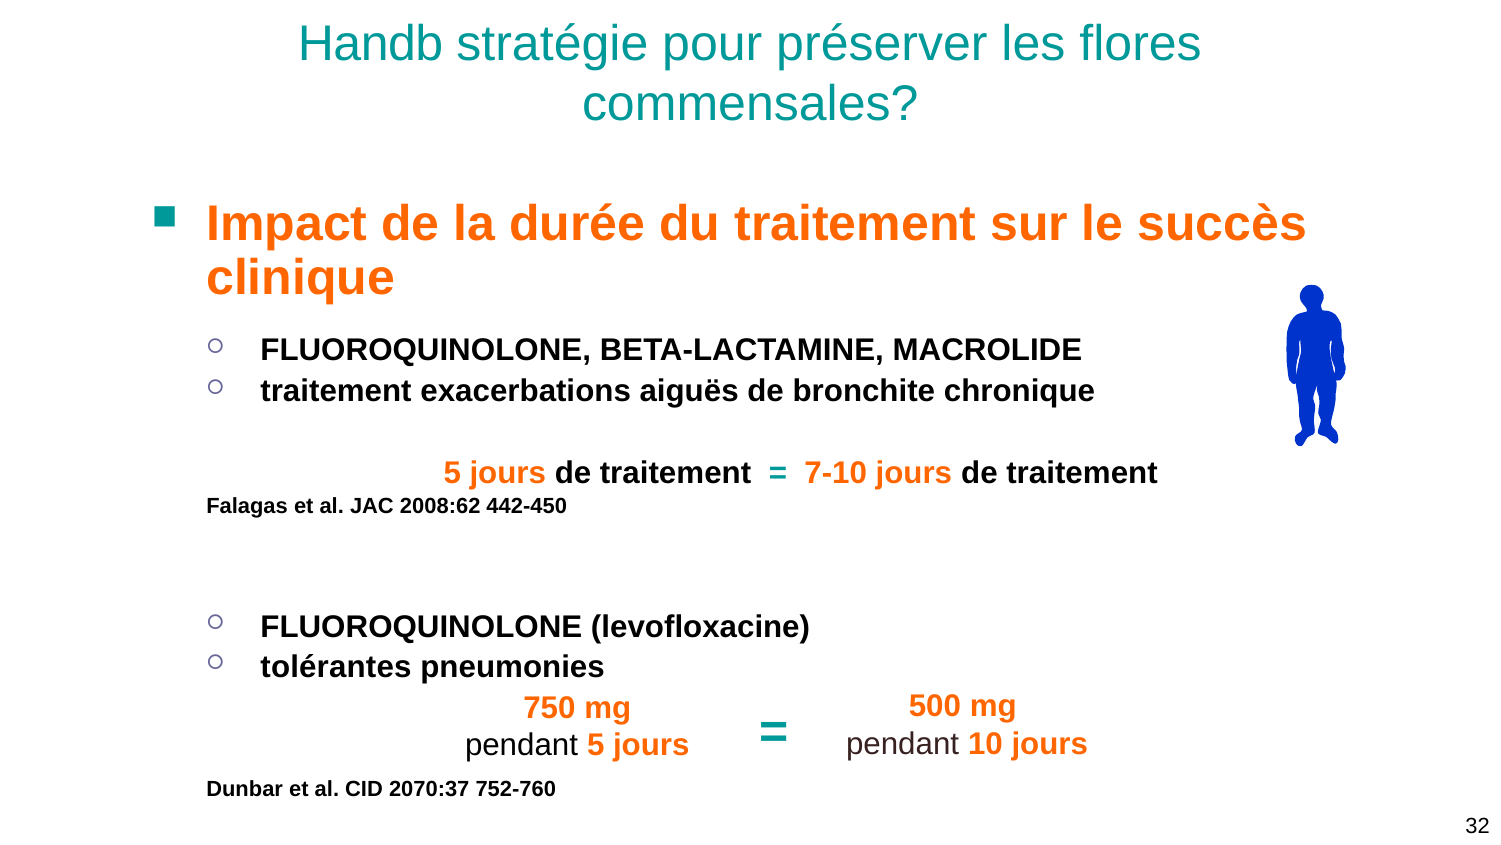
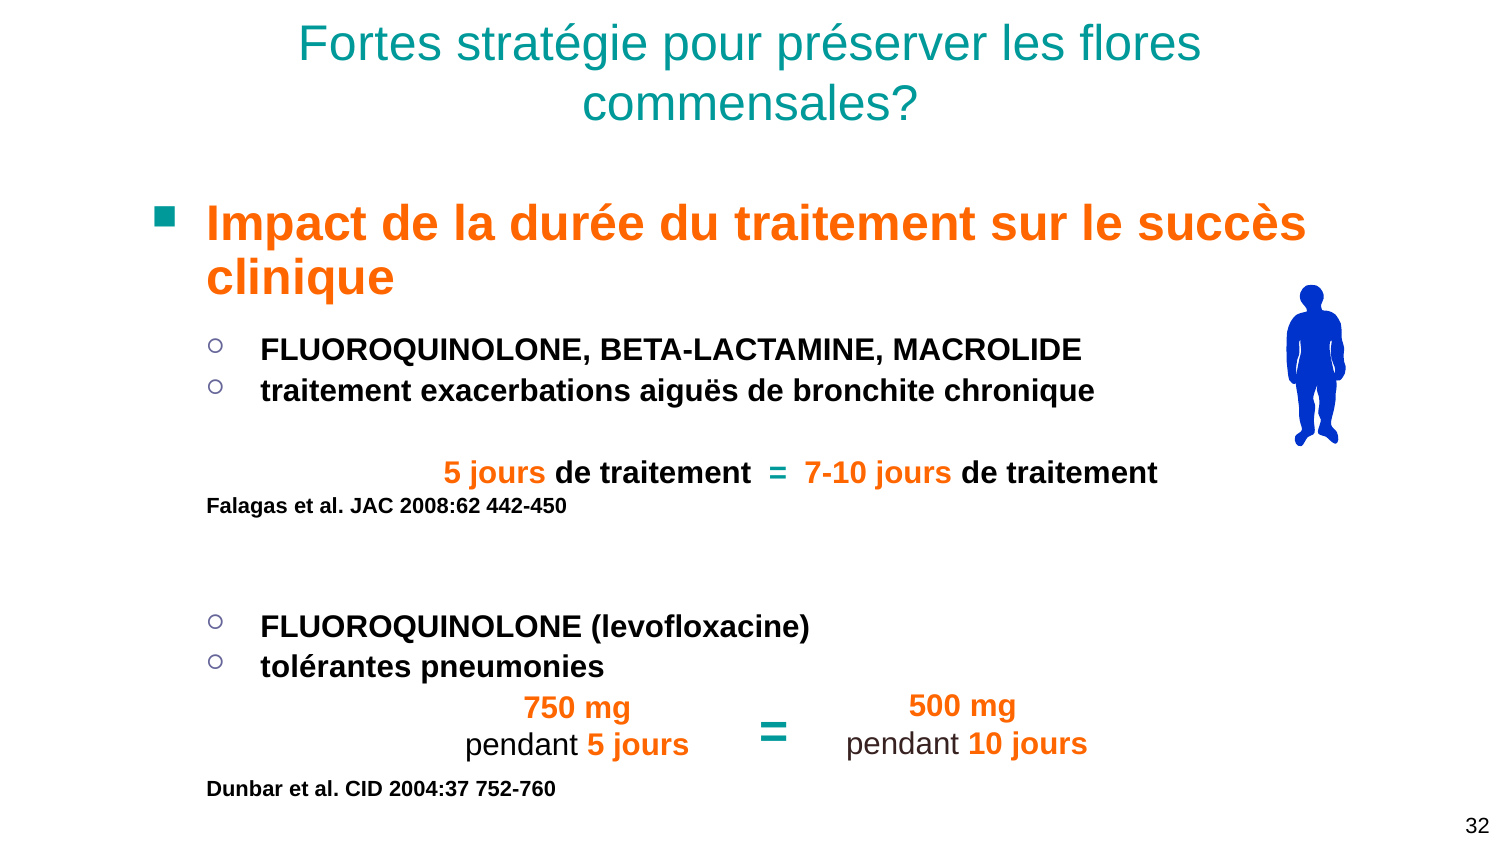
Handb: Handb -> Fortes (370, 44)
2070:37: 2070:37 -> 2004:37 (429, 789)
